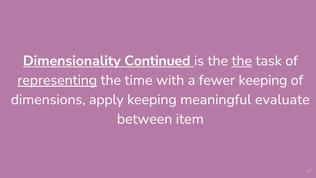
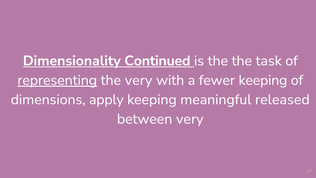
the underline: present -> none (242, 61)
the time: time -> very (139, 80)
evaluate: evaluate -> released (282, 99)
between item: item -> very (190, 119)
